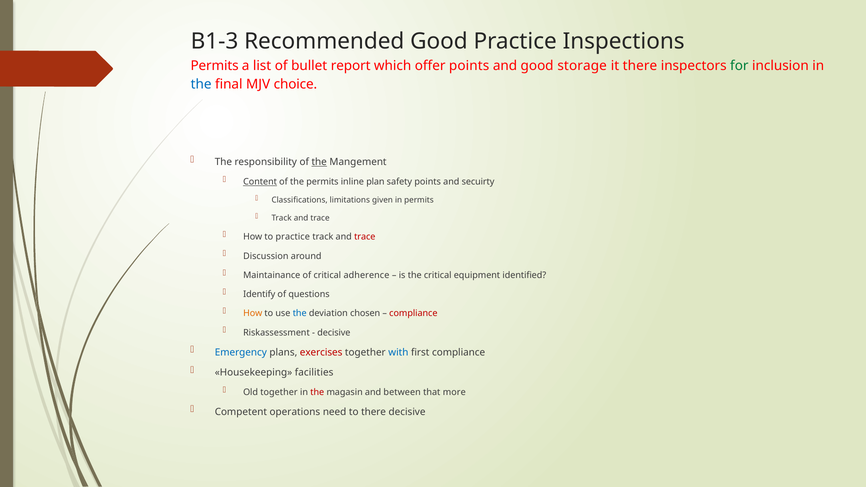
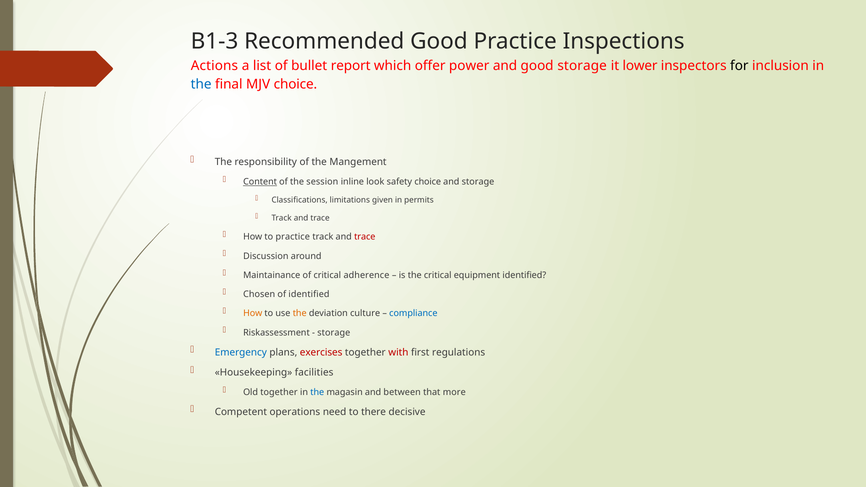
Permits: Permits -> Actions (214, 66)
offer points: points -> power (469, 66)
it there: there -> lower (640, 66)
for colour: green -> black (739, 66)
the underline: present -> none (319, 162)
the permits: permits -> session (322, 182)
plan: plan -> look (375, 182)
safety points: points -> choice (428, 182)
and secuirty: secuirty -> storage (478, 182)
Identify: Identify -> Chosen (259, 294)
of questions: questions -> identified (309, 294)
the colour: blue -> orange (300, 313)
chosen: chosen -> culture (365, 313)
compliance colour: red -> blue (413, 313)
decisive: decisive -> storage (334, 333)
with colour: blue -> red (398, 352)
first compliance: compliance -> regulations (459, 352)
the colour: red -> blue (317, 392)
